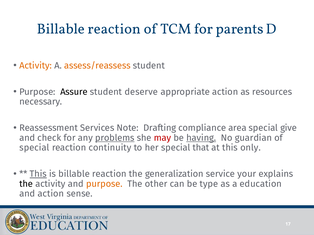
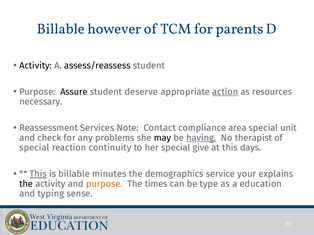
reaction: reaction -> however (114, 29)
Activity colour: orange -> black (36, 66)
assess/reassess colour: orange -> black (97, 66)
action underline: none -> present (225, 92)
Drafting: Drafting -> Contact (160, 128)
give: give -> unit (289, 128)
problems underline: present -> none (115, 138)
may colour: red -> black (163, 138)
guardian: guardian -> therapist (253, 138)
that: that -> give (201, 148)
only: only -> days (251, 148)
is billable reaction: reaction -> minutes (109, 174)
generalization: generalization -> demographics (174, 174)
other: other -> times (156, 184)
and action: action -> typing (51, 194)
